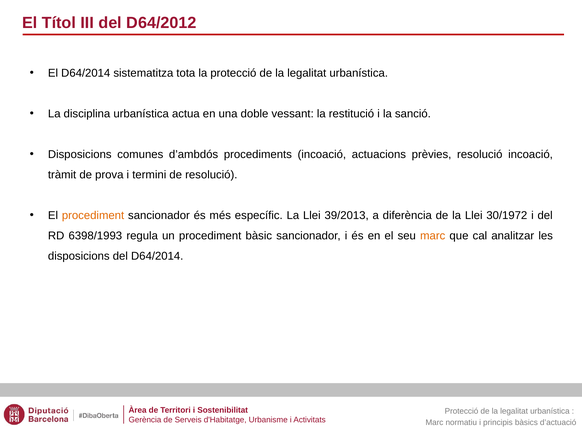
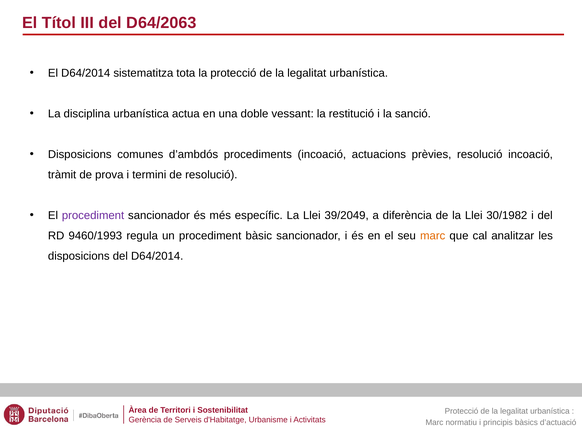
D64/2012: D64/2012 -> D64/2063 (161, 23)
procediment colour: orange -> purple (93, 216)
39/2013: 39/2013 -> 39/2049 (347, 216)
30/1972: 30/1972 -> 30/1982 (507, 216)
6398/1993: 6398/1993 -> 9460/1993 (95, 236)
